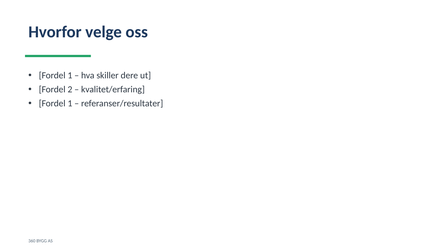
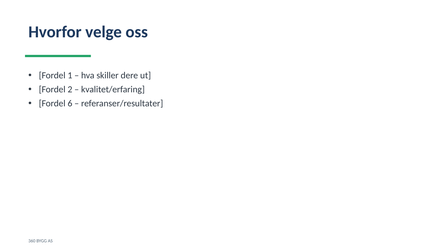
1: 1 -> 6 (70, 103)
